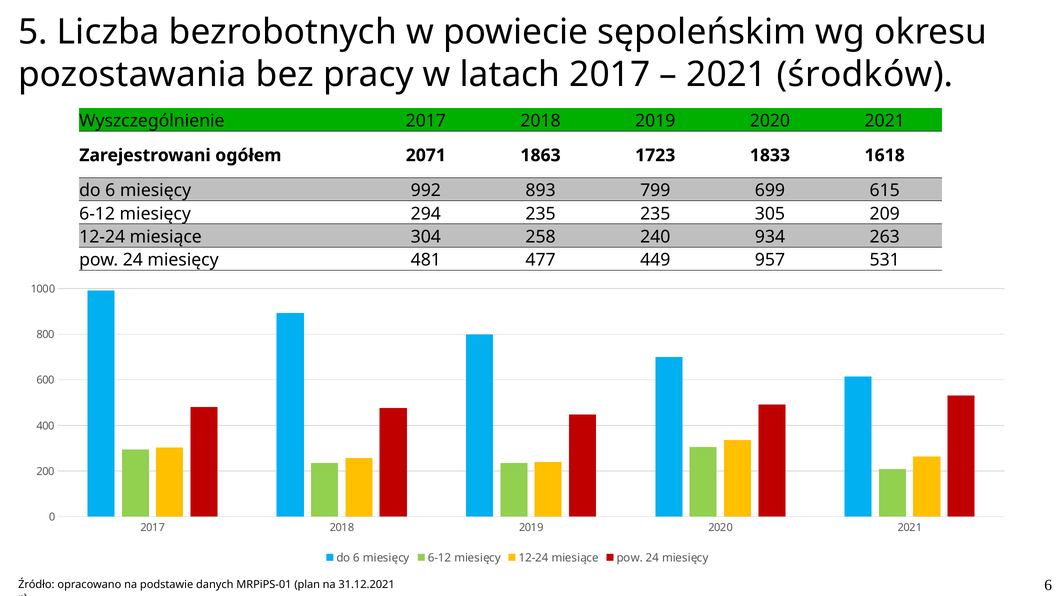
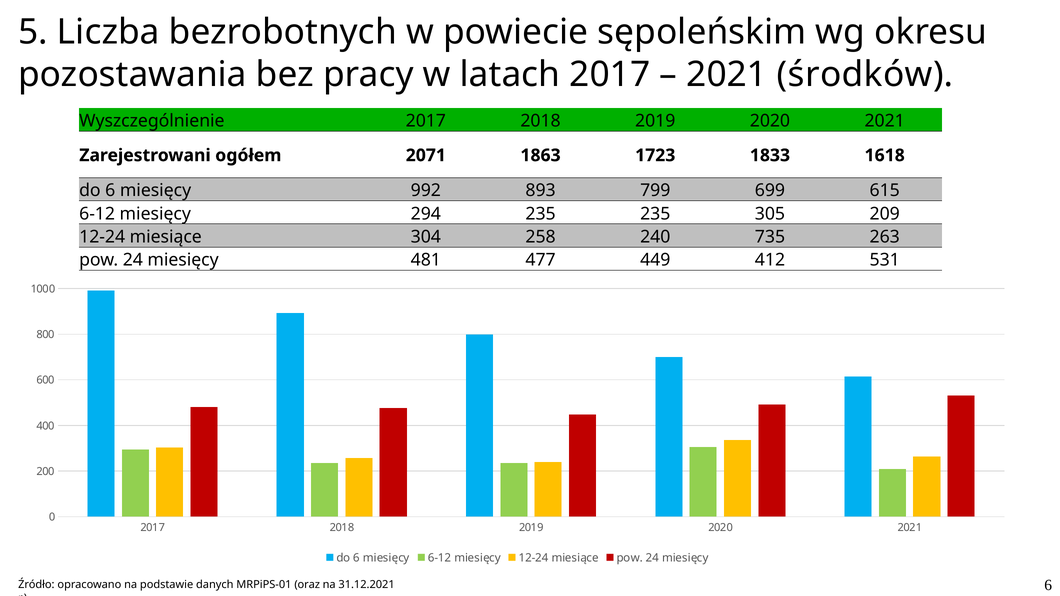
934: 934 -> 735 (770, 237)
957: 957 -> 412 (770, 260)
plan: plan -> oraz (307, 585)
